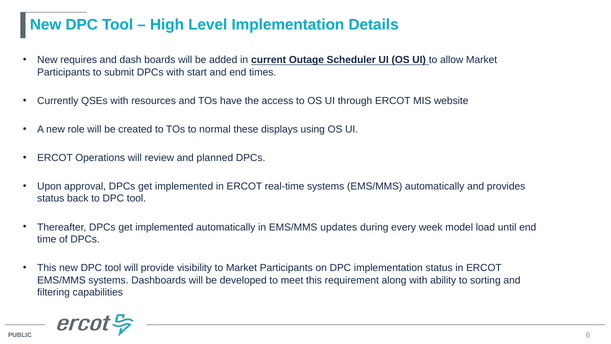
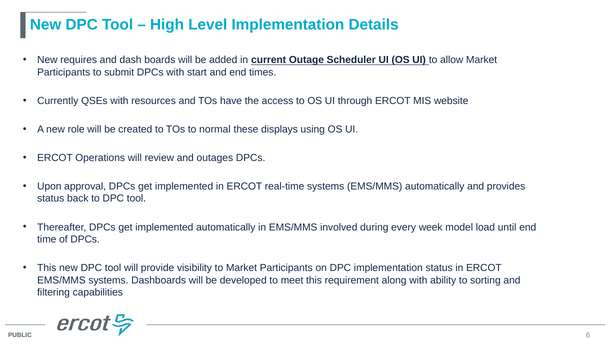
planned: planned -> outages (215, 158)
updates: updates -> involved (339, 227)
